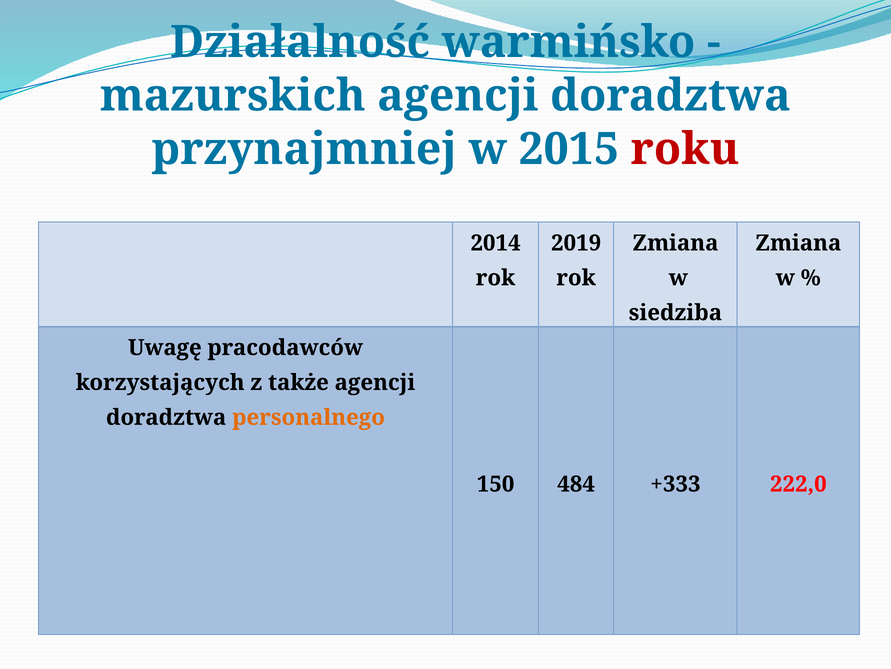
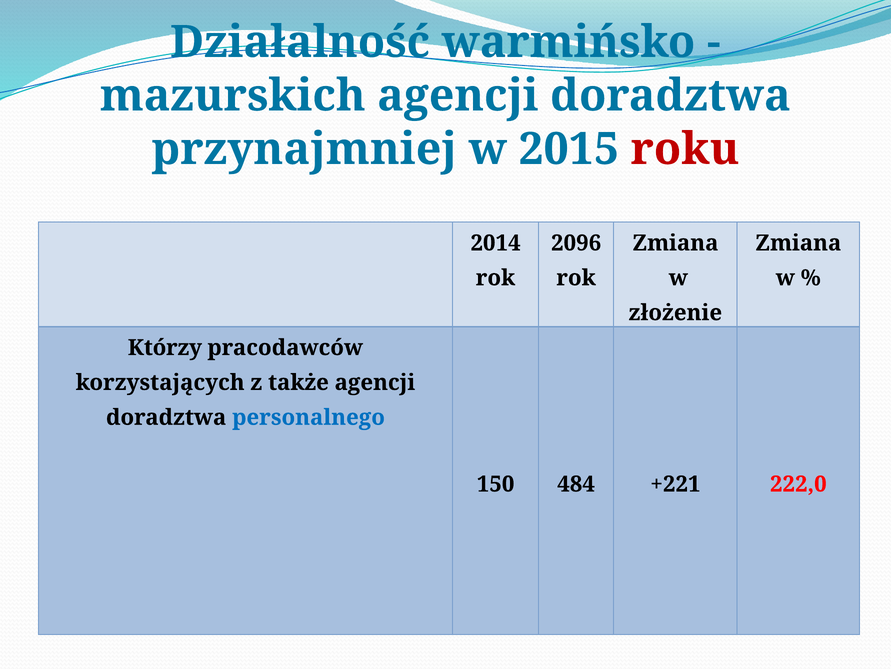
2019: 2019 -> 2096 (576, 243)
siedziba: siedziba -> złożenie (675, 312)
Uwagę: Uwagę -> Którzy (165, 347)
personalnego colour: orange -> blue (309, 417)
+333: +333 -> +221 (675, 484)
